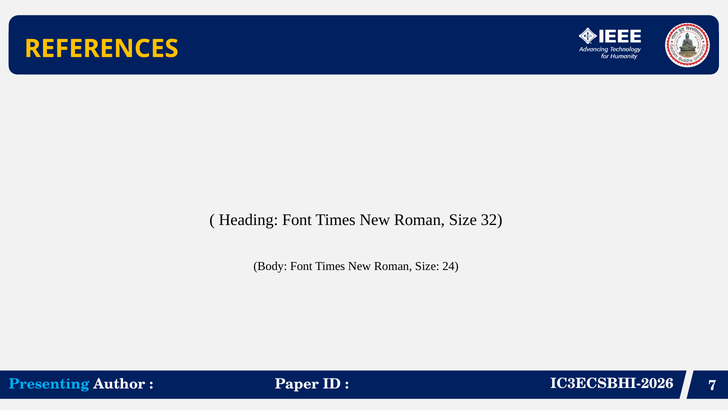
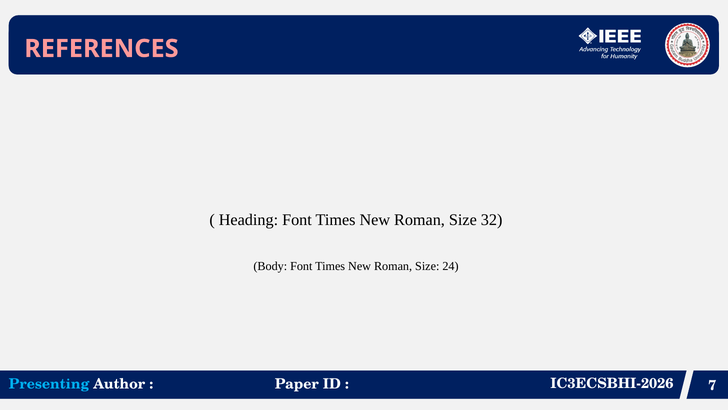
REFERENCES colour: yellow -> pink (101, 49)
